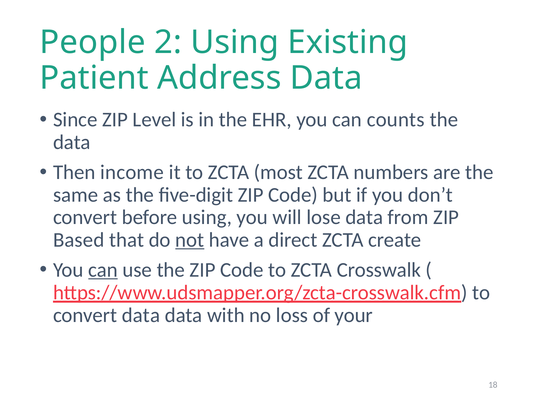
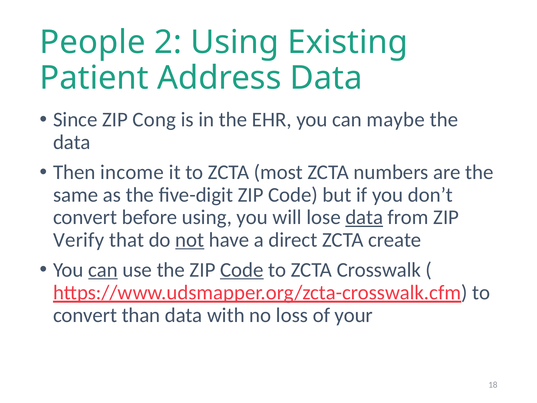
Level: Level -> Cong (154, 120)
counts: counts -> maybe (396, 120)
data underline: none -> present (364, 217)
Based: Based -> Verify (79, 240)
Code underline: none -> present (242, 270)
convert data: data -> than (141, 315)
